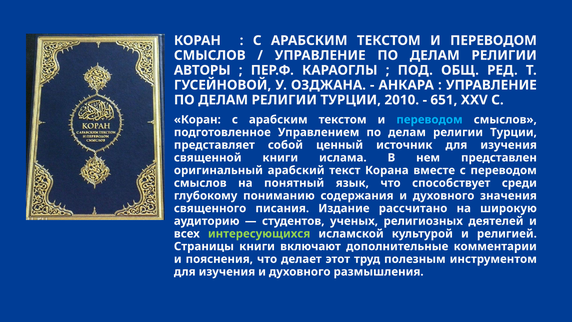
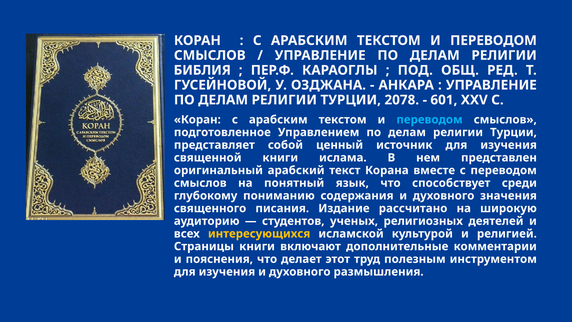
АВТОРЫ: АВТОРЫ -> БИБЛИЯ (202, 70)
2010: 2010 -> 2078 (402, 100)
651: 651 -> 601 (444, 100)
интересующихся colour: light green -> yellow (259, 234)
